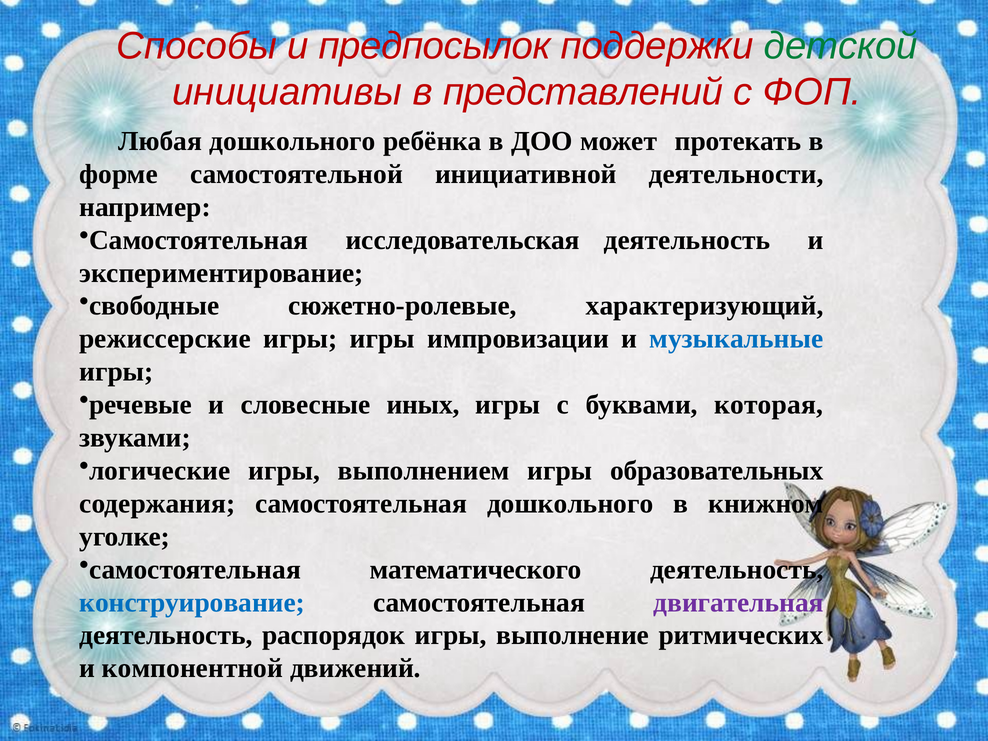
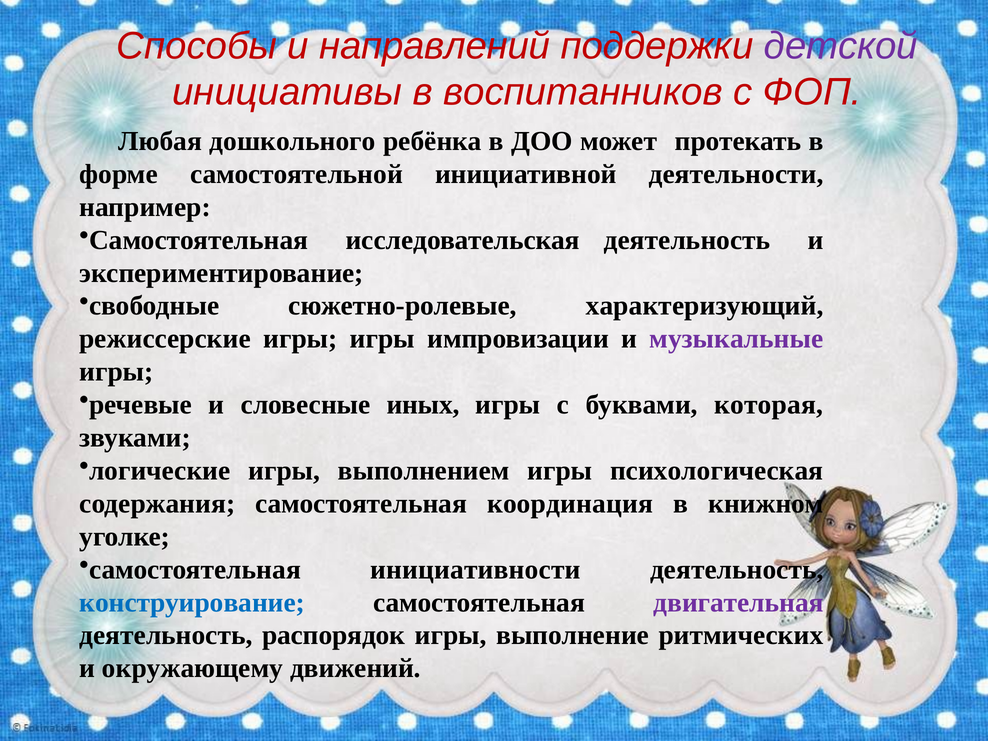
предпосылок: предпосылок -> направлений (435, 46)
детской colour: green -> purple (841, 46)
представлений: представлений -> воспитанников (583, 92)
музыкальные colour: blue -> purple (736, 339)
образовательных: образовательных -> психологическая (717, 471)
самостоятельная дошкольного: дошкольного -> координация (570, 504)
математического: математического -> инициативности (475, 570)
компонентной: компонентной -> окружающему (193, 668)
